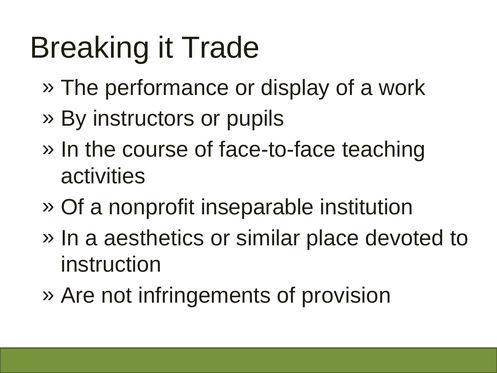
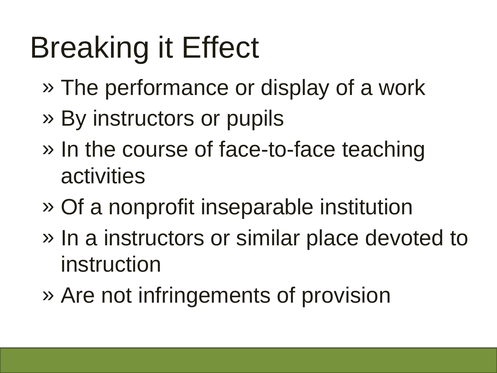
Trade: Trade -> Effect (220, 48)
a aesthetics: aesthetics -> instructors (154, 238)
